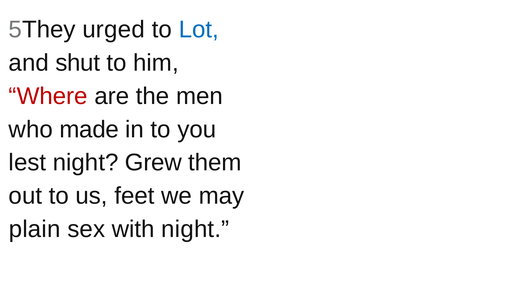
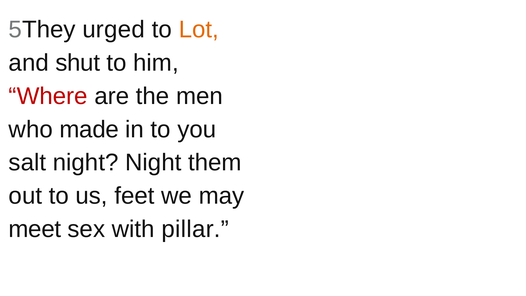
Lot colour: blue -> orange (199, 30)
lest: lest -> salt (27, 163)
night Grew: Grew -> Night (153, 163)
plain: plain -> meet (35, 229)
with night: night -> pillar (195, 229)
